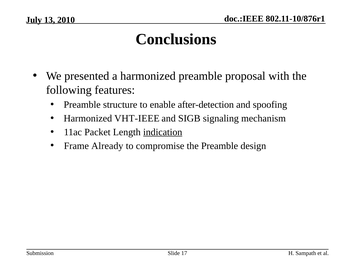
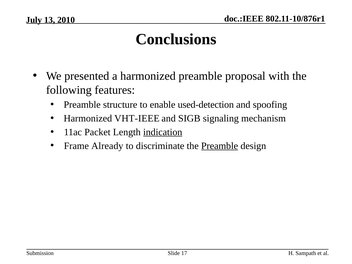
after-detection: after-detection -> used-detection (206, 105)
compromise: compromise -> discriminate (160, 146)
Preamble underline: none -> present (220, 146)
